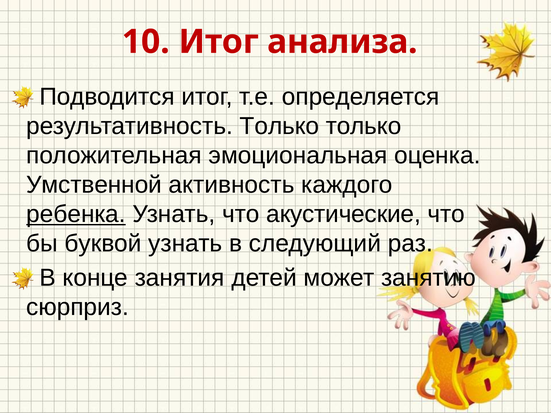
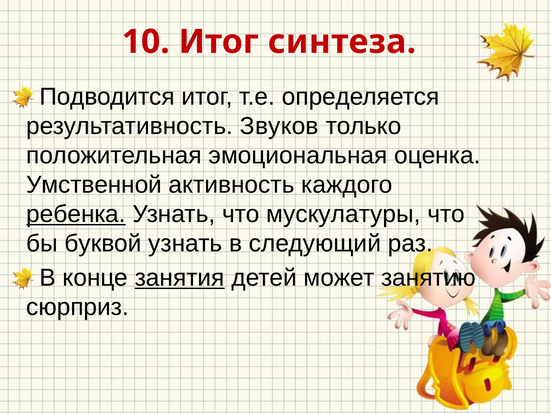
анализа: анализа -> синтеза (342, 42)
результативность Только: Только -> Звуков (279, 126)
акустические: акустические -> мускулатуры (343, 214)
занятия underline: none -> present (180, 278)
